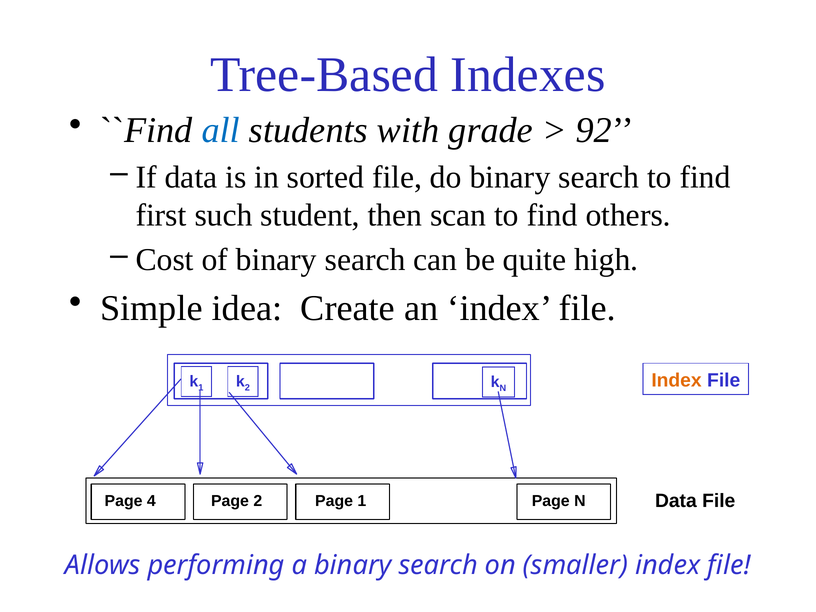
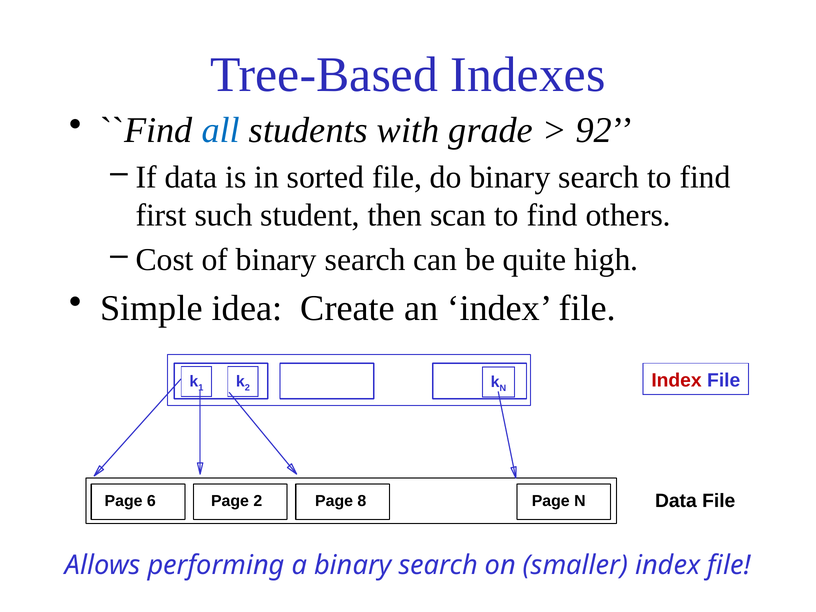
Index colour: orange -> red (677, 380)
4: 4 -> 6 (151, 501)
Page 1: 1 -> 8 (362, 501)
